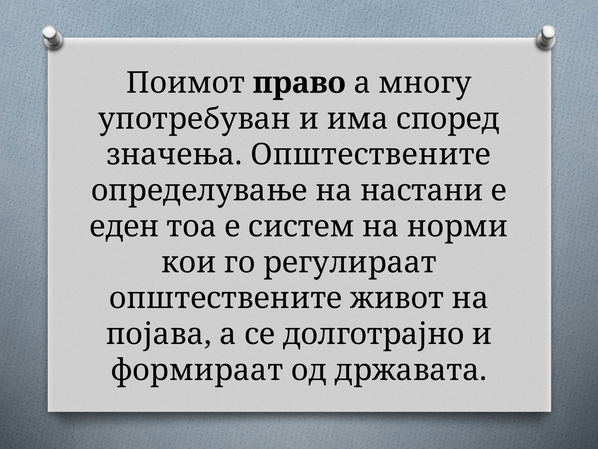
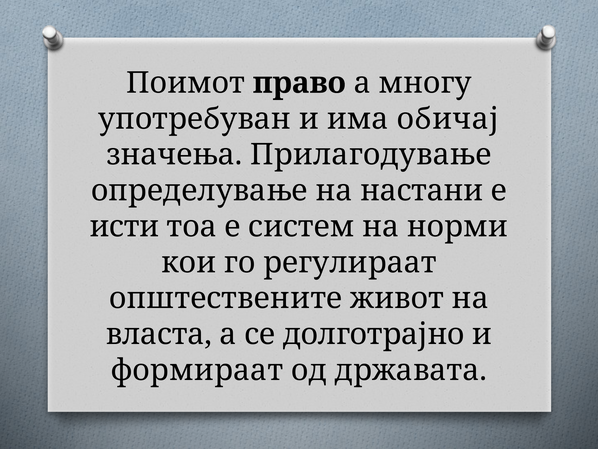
според: според -> обичај (448, 119)
значења Општествените: Општествените -> Прилагодување (371, 155)
еден: еден -> исти (124, 226)
појава: појава -> власта (159, 334)
